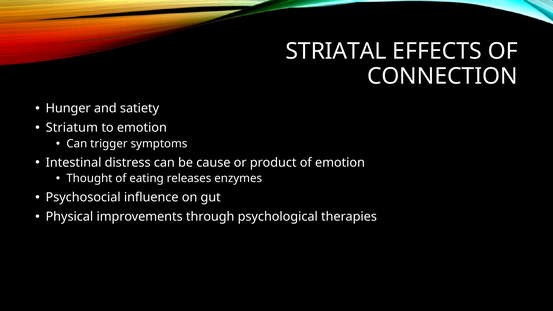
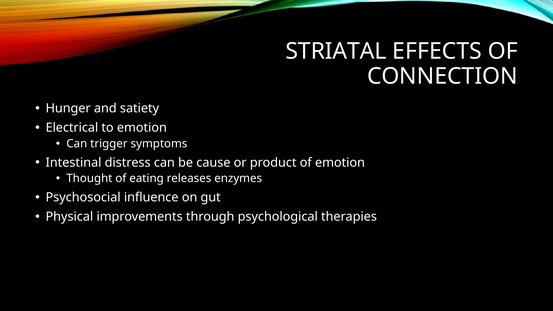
Striatum: Striatum -> Electrical (72, 128)
